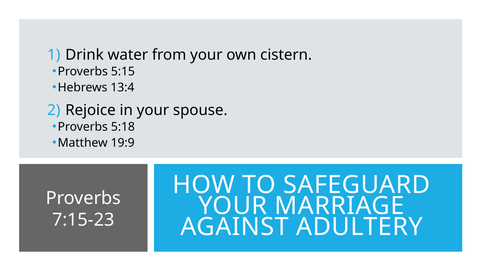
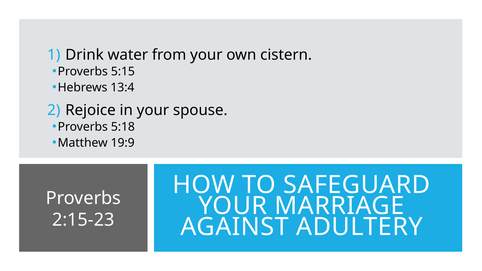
7:15-23: 7:15-23 -> 2:15-23 (83, 220)
